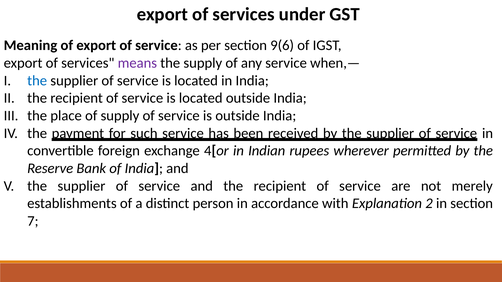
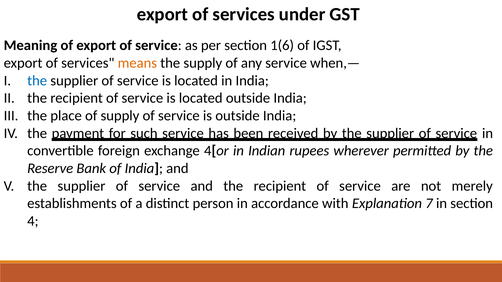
9(6: 9(6 -> 1(6 (282, 46)
means colour: purple -> orange (137, 63)
2: 2 -> 7 (429, 204)
7: 7 -> 4 (33, 221)
